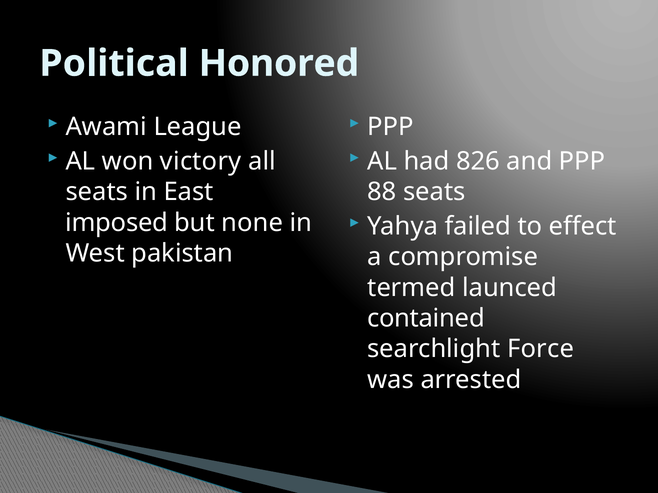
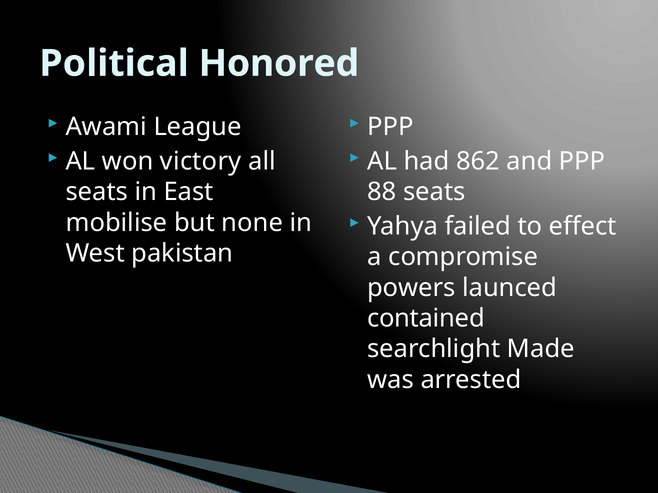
826: 826 -> 862 (478, 161)
imposed: imposed -> mobilise (117, 223)
termed: termed -> powers (411, 288)
Force: Force -> Made (541, 349)
